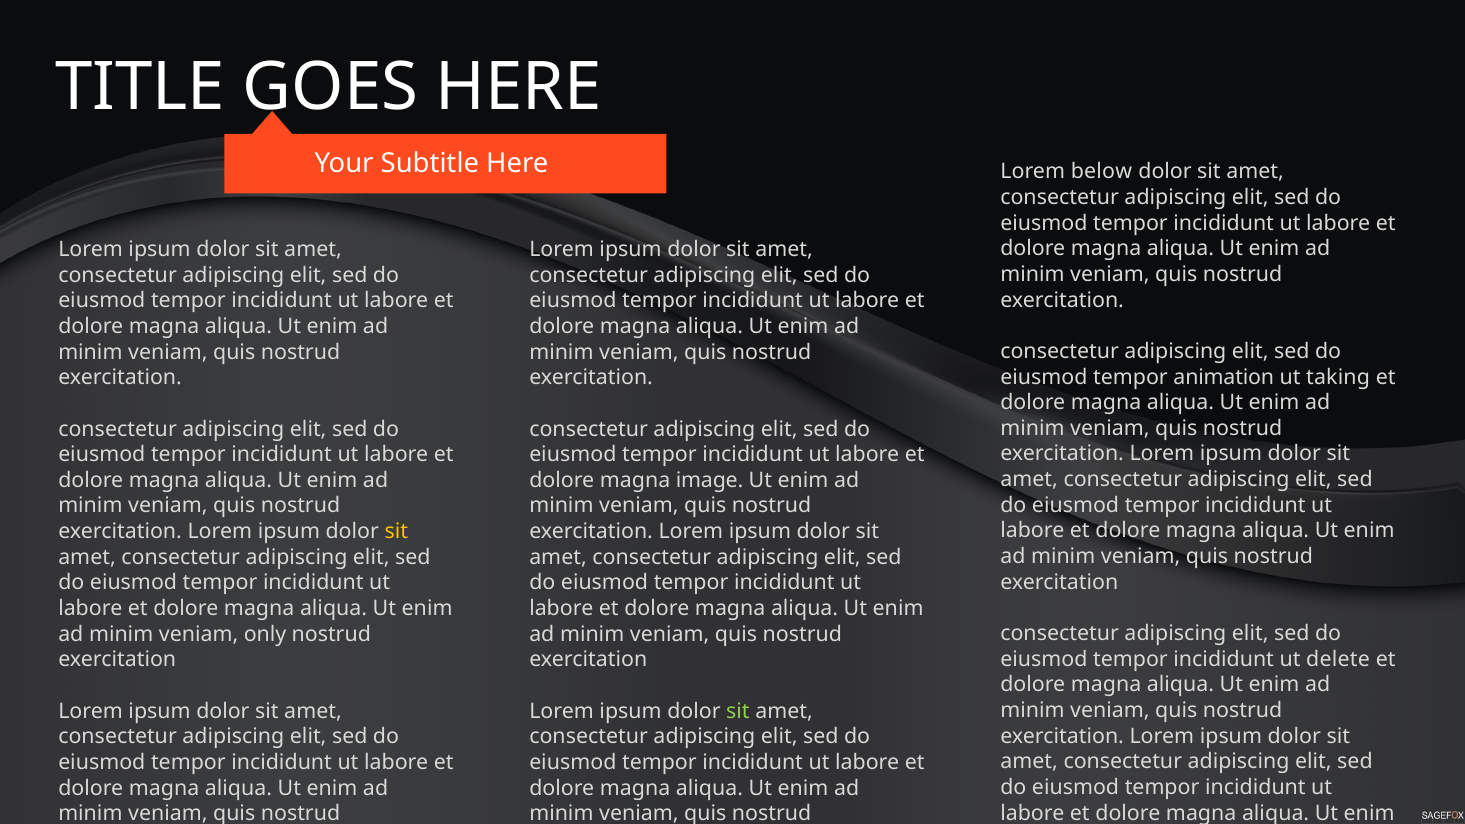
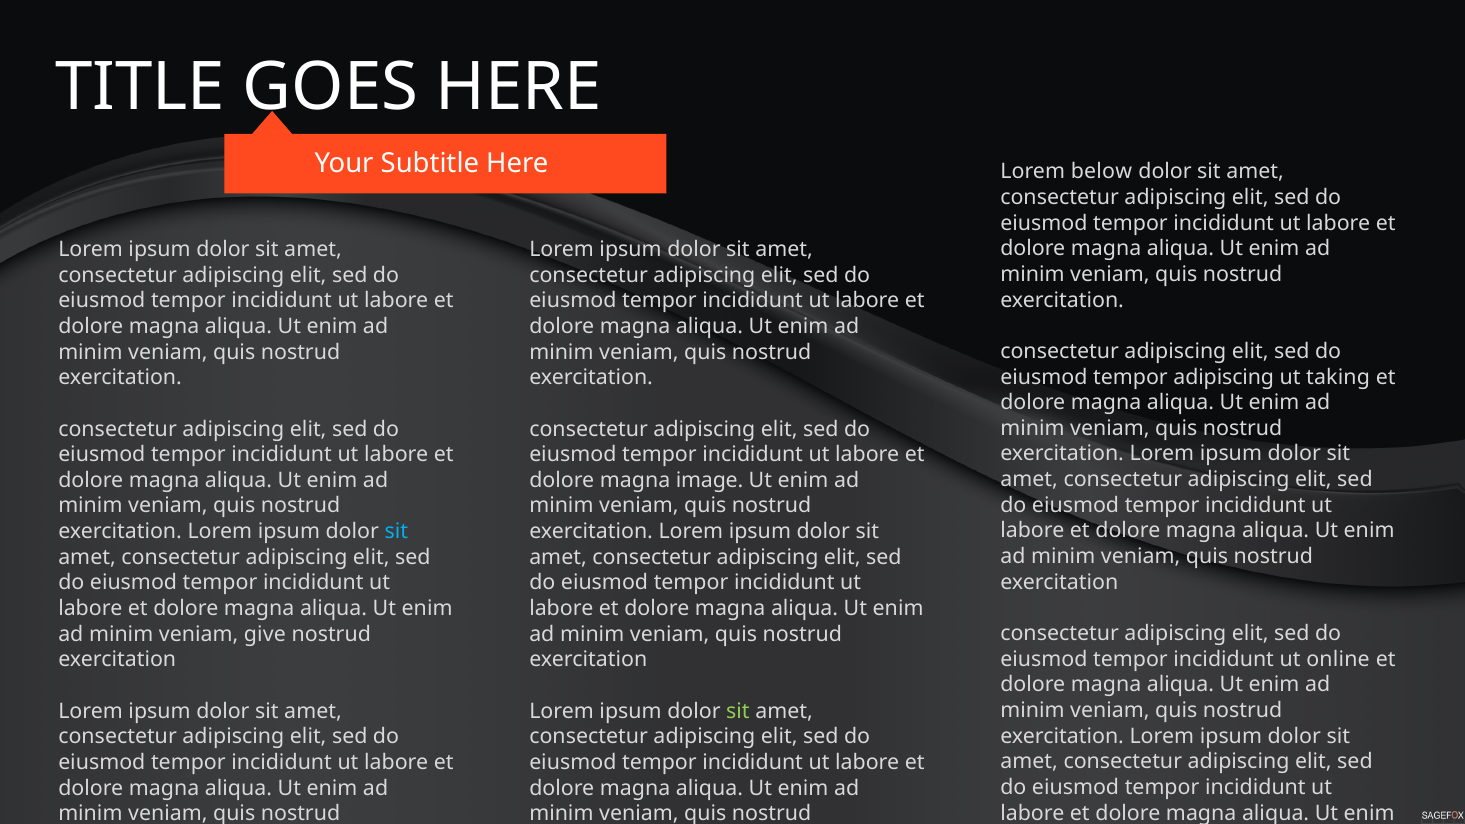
tempor animation: animation -> adipiscing (1224, 377)
sit colour: yellow -> light blue (396, 532)
only: only -> give (265, 634)
delete: delete -> online (1338, 659)
